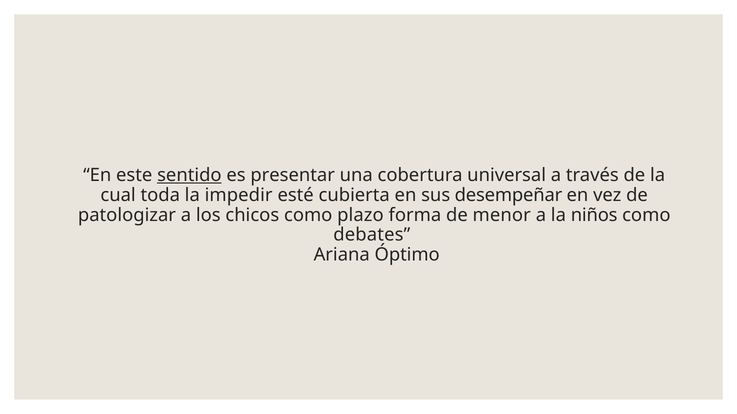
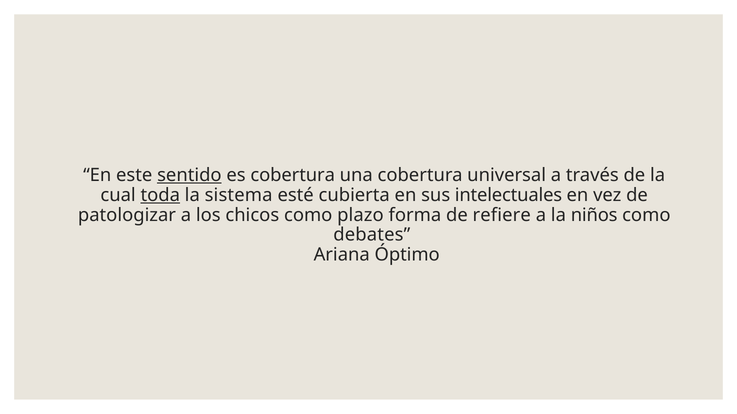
es presentar: presentar -> cobertura (293, 175)
toda underline: none -> present (160, 195)
impedir: impedir -> sistema (239, 195)
desempeñar: desempeñar -> intelectuales (509, 195)
menor: menor -> refiere (502, 215)
